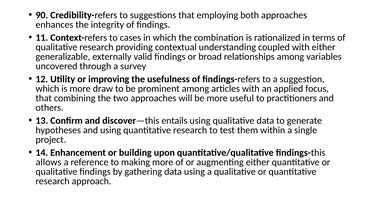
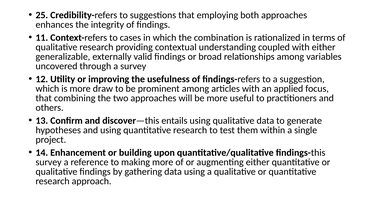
90: 90 -> 25 (42, 15)
allows: allows -> survey (49, 162)
